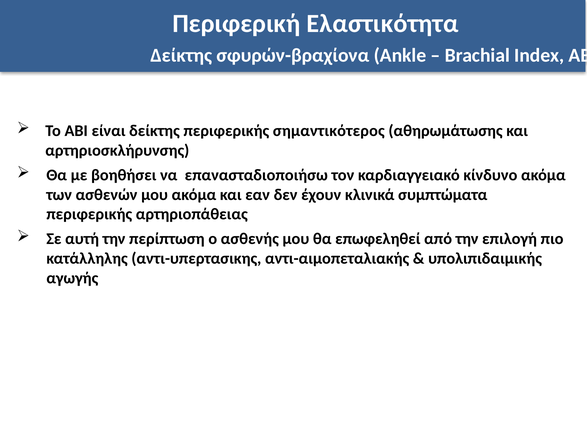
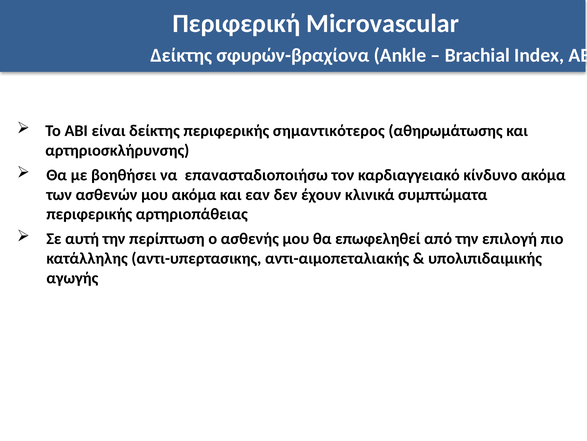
Ελαστικότητα: Ελαστικότητα -> Microvascular (383, 24)
